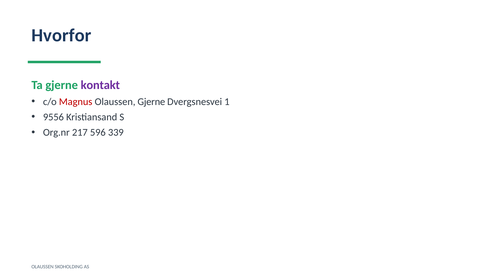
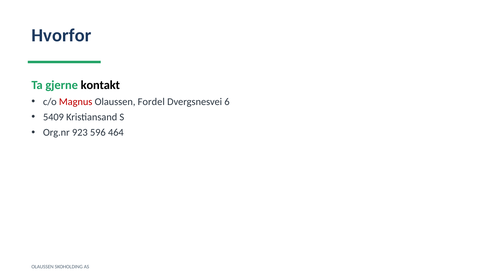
kontakt colour: purple -> black (100, 85)
Olaussen Gjerne: Gjerne -> Fordel (151, 102)
1: 1 -> 6 (227, 102)
9556: 9556 -> 5409 (53, 117)
217: 217 -> 923 (80, 132)
339: 339 -> 464 (116, 132)
